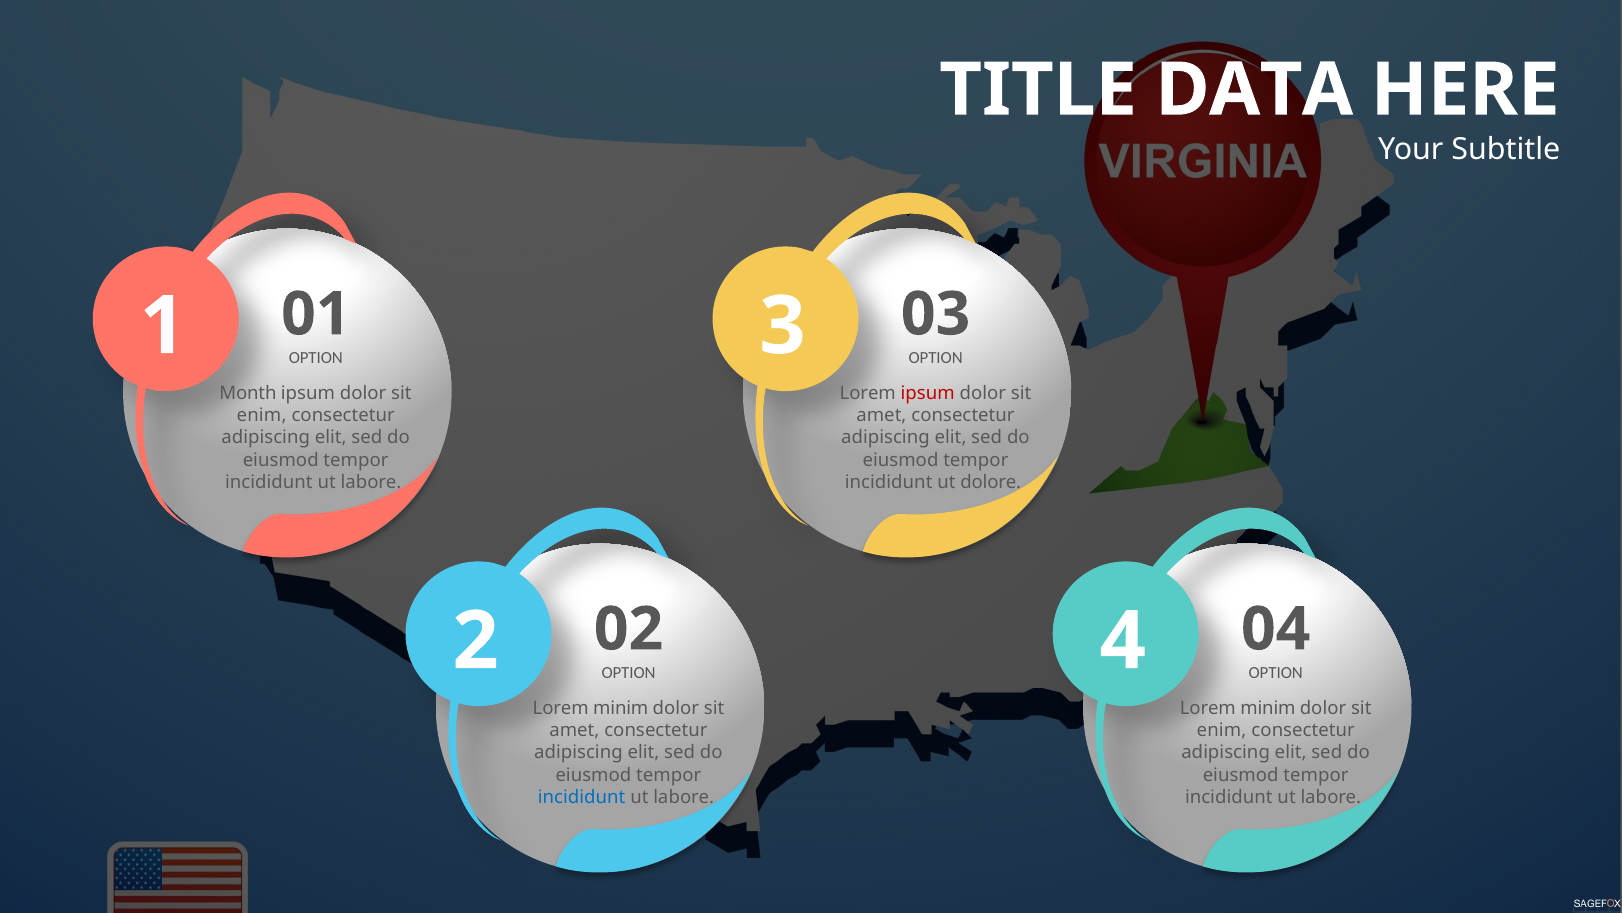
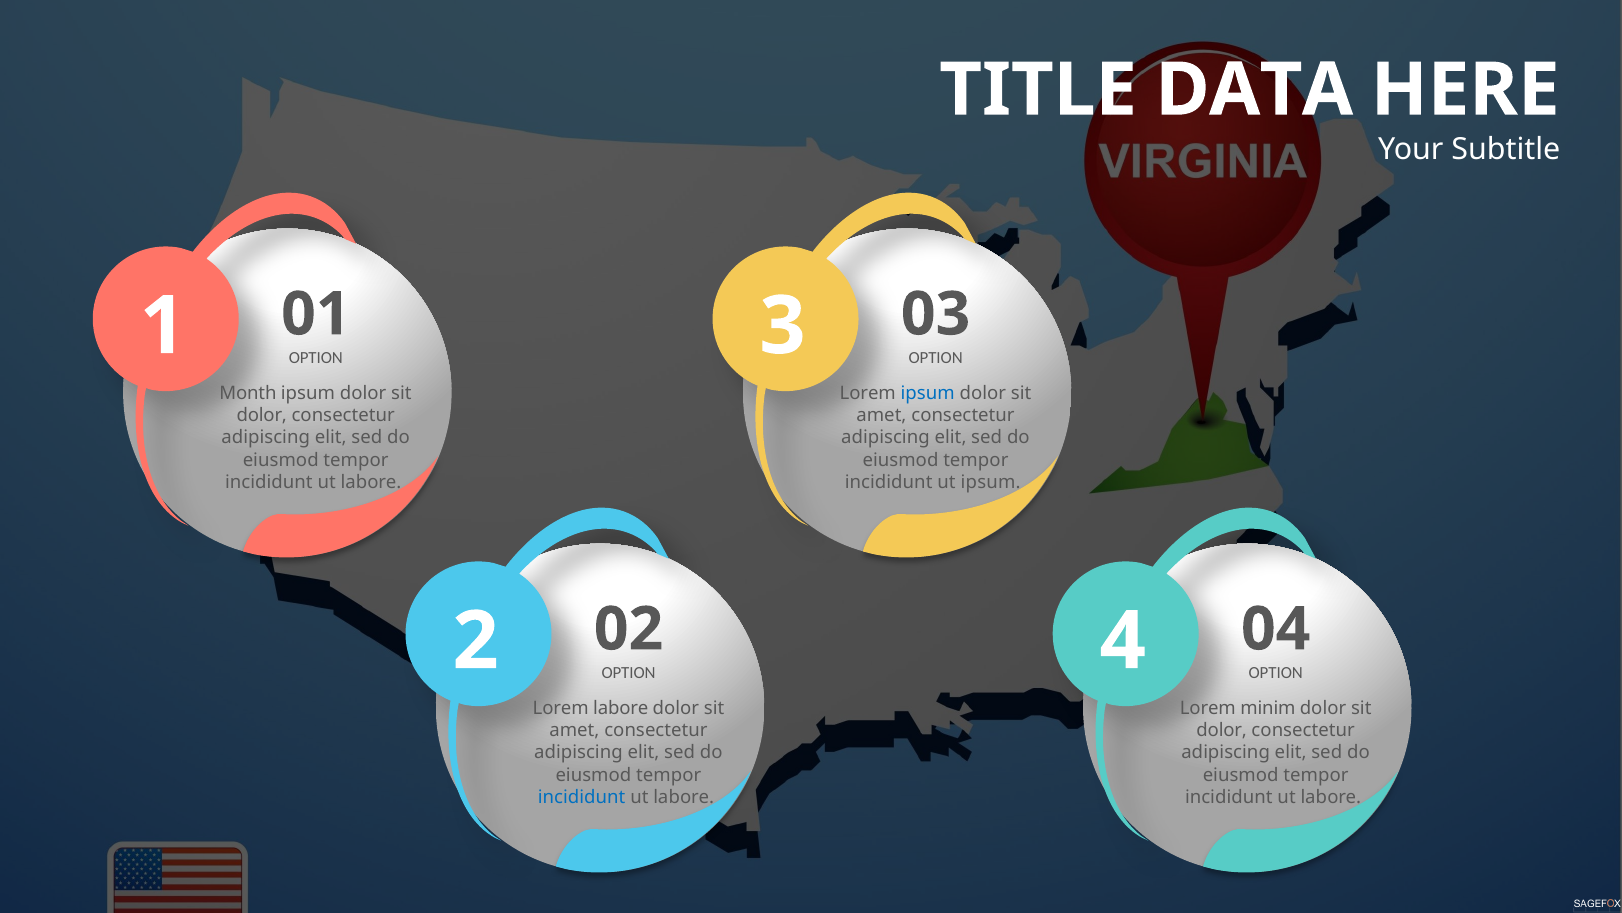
ipsum colour: red -> blue (928, 393)
enim: enim -> dolor (262, 415)
ut dolore: dolore -> ipsum (991, 482)
minim: minim -> labore (621, 707)
enim: enim -> dolor (1222, 730)
